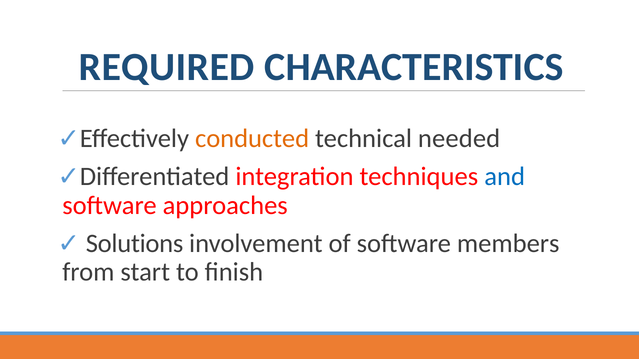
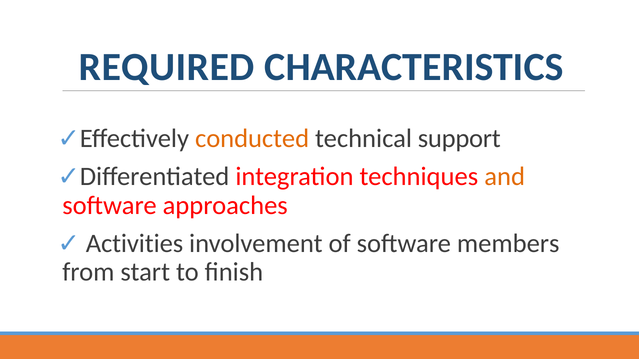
needed: needed -> support (459, 139)
and colour: blue -> orange (505, 177)
Solutions: Solutions -> Activities (134, 244)
